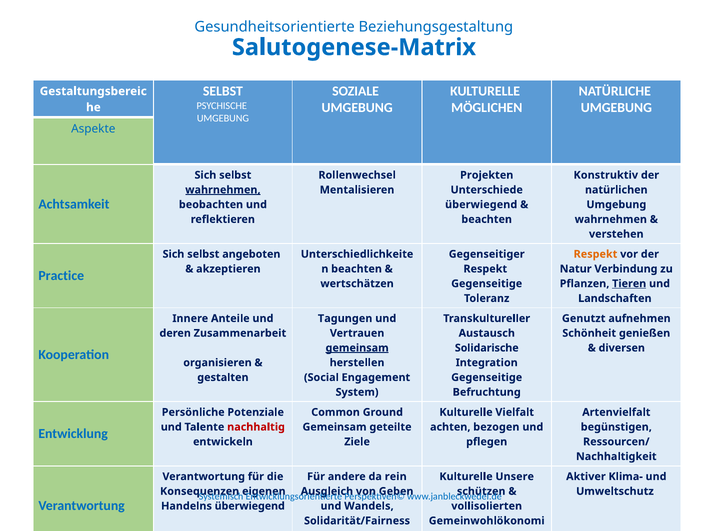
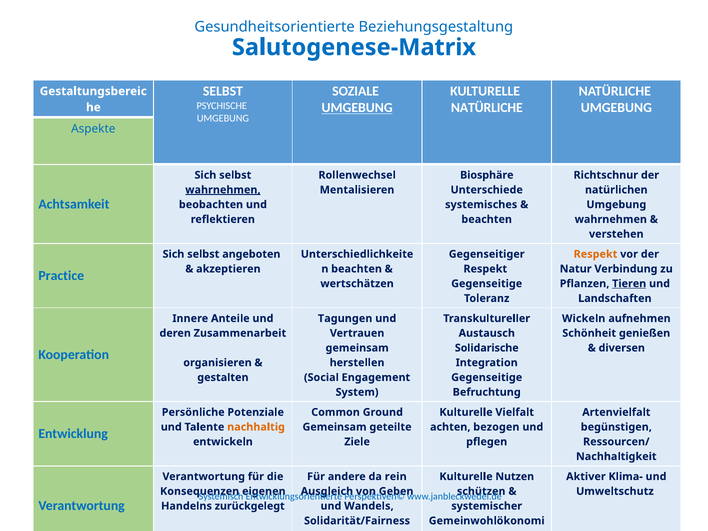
UMGEBUNG underline: none -> present (357, 108)
MÖGLICHEN: MÖGLICHEN -> NATÜRLICHE (487, 108)
Projekten: Projekten -> Biosphäre (487, 175)
Konstruktiv: Konstruktiv -> Richtschnur (606, 175)
überwiegend: überwiegend -> systemisches (481, 205)
Genutzt: Genutzt -> Wickeln (584, 318)
gemeinsam underline: present -> none (357, 348)
nachhaltig colour: red -> orange (256, 427)
Unsere: Unsere -> Nutzen (515, 477)
Handelns überwiegend: überwiegend -> zurückgelegt (250, 506)
vollisolierten: vollisolierten -> systemischer (487, 506)
